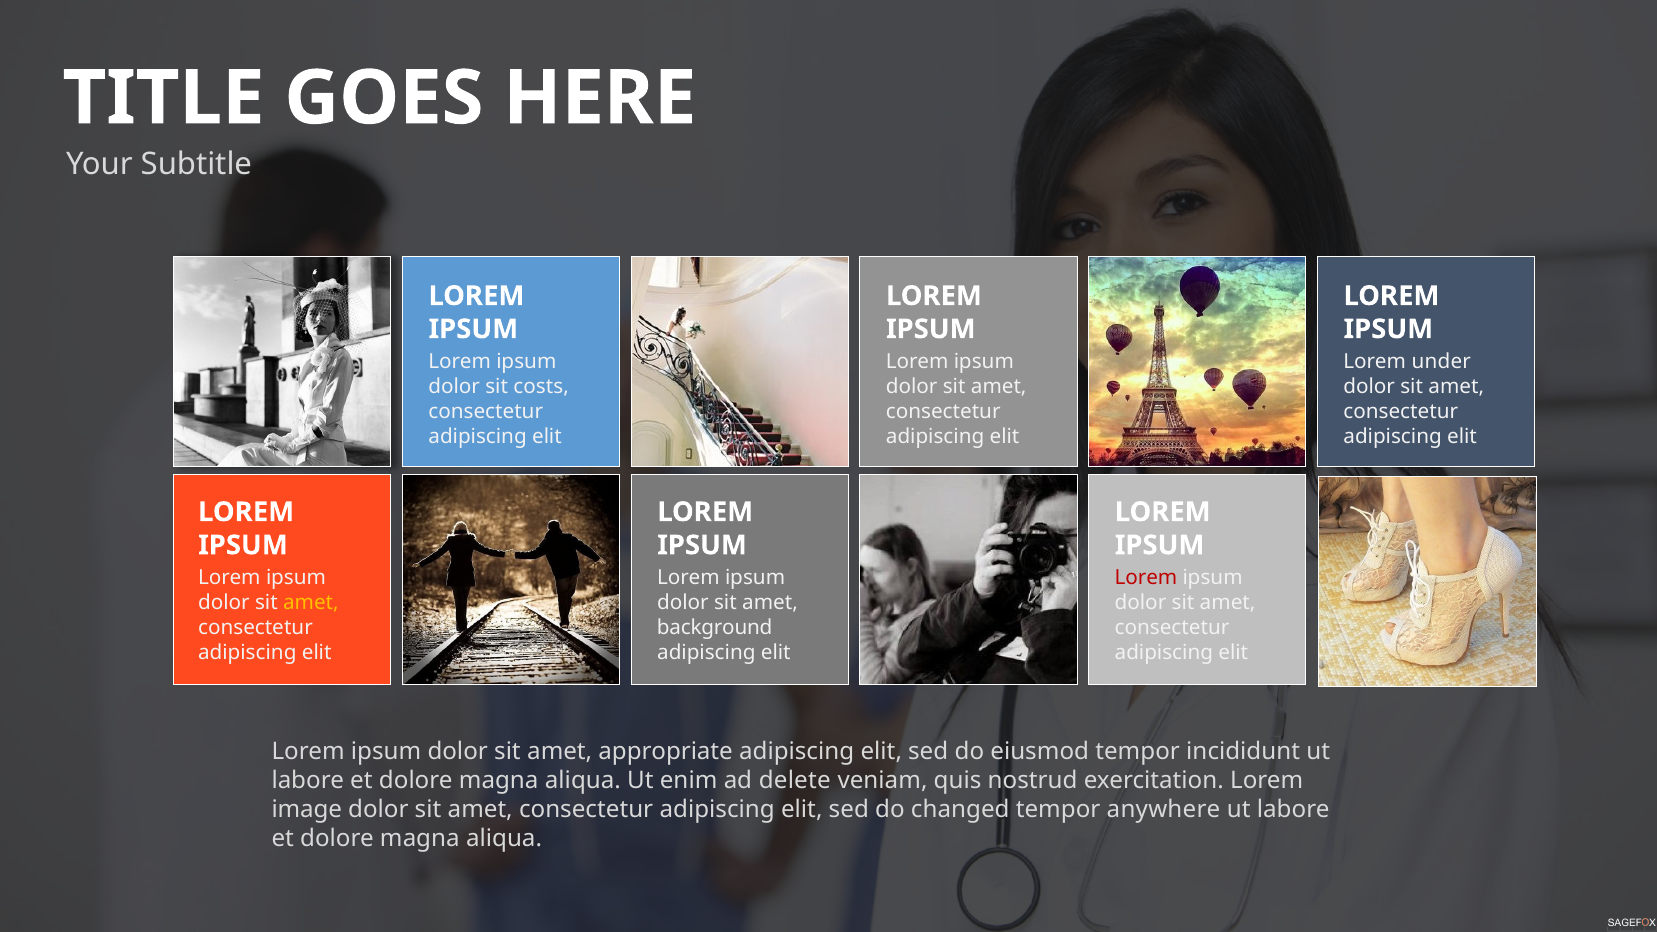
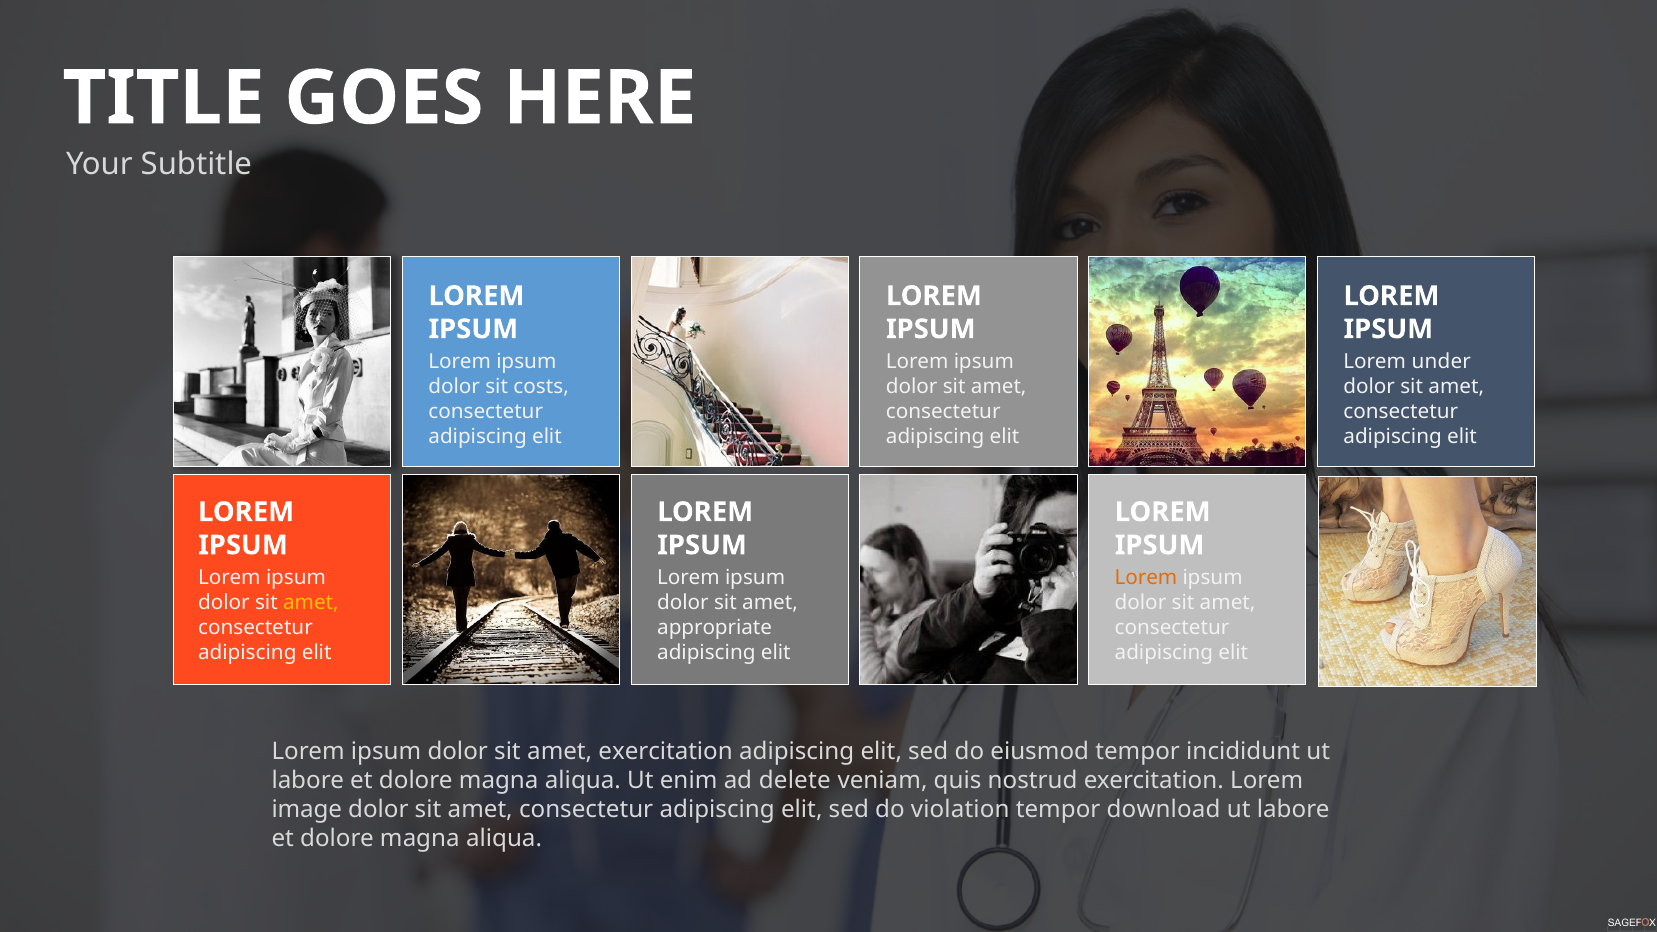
Lorem colour: red -> orange (1146, 578)
background: background -> appropriate (715, 628)
amet appropriate: appropriate -> exercitation (666, 751)
changed: changed -> violation (960, 809)
anywhere: anywhere -> download (1164, 809)
